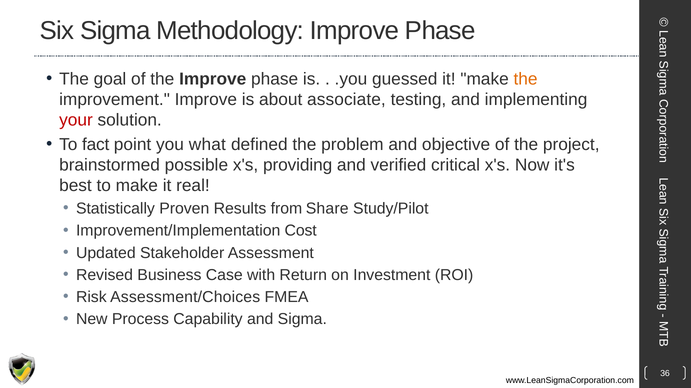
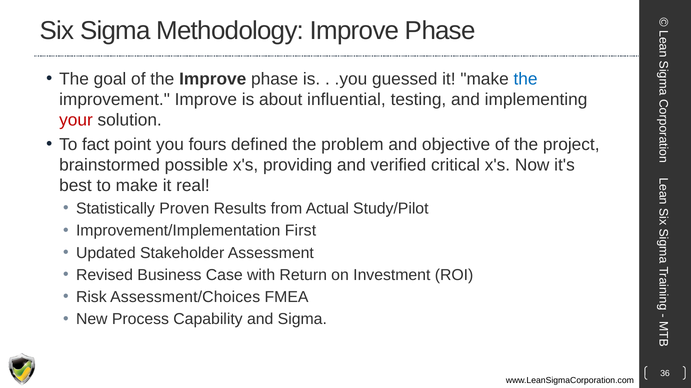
the colour: orange -> blue (526, 79)
associate: associate -> influential (346, 100)
what: what -> fours (208, 145)
Share: Share -> Actual (327, 209)
Cost: Cost -> First (300, 231)
